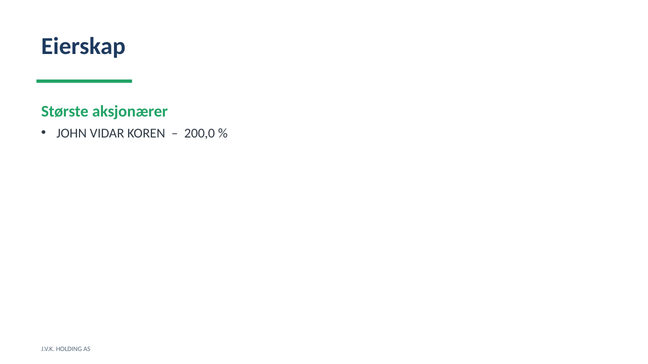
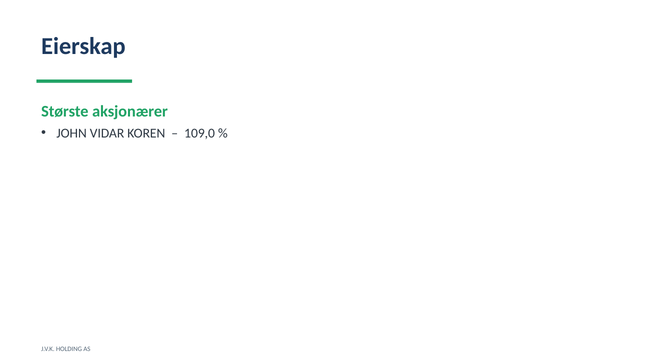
200,0: 200,0 -> 109,0 (200, 133)
